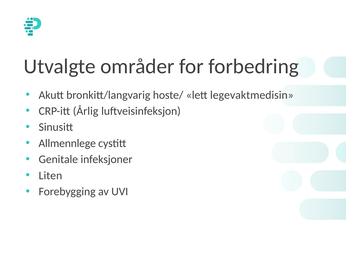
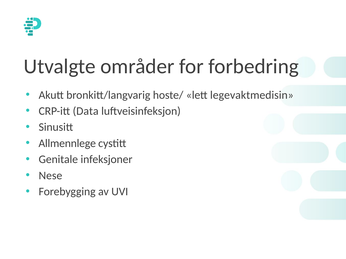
Årlig: Årlig -> Data (86, 111)
Liten: Liten -> Nese (50, 176)
